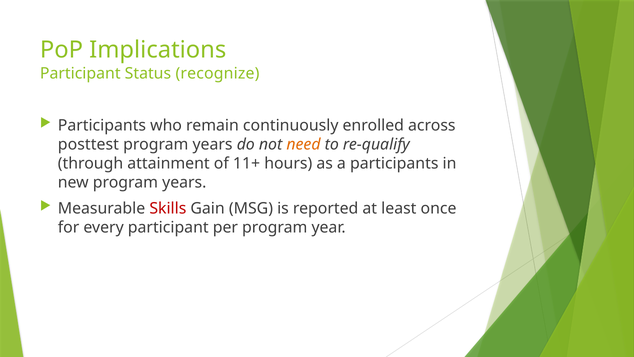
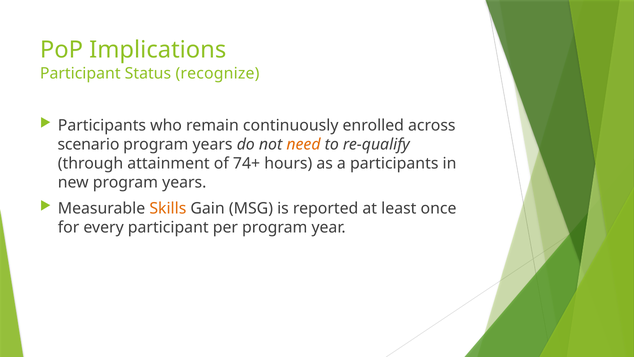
posttest: posttest -> scenario (88, 144)
11+: 11+ -> 74+ (247, 163)
Skills colour: red -> orange (168, 208)
